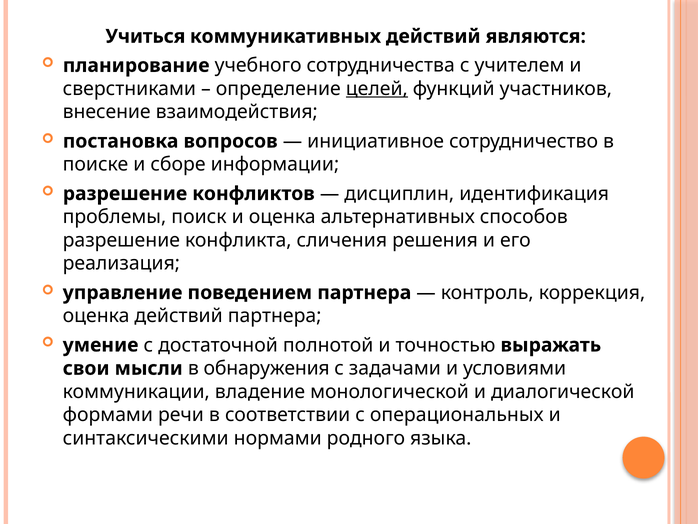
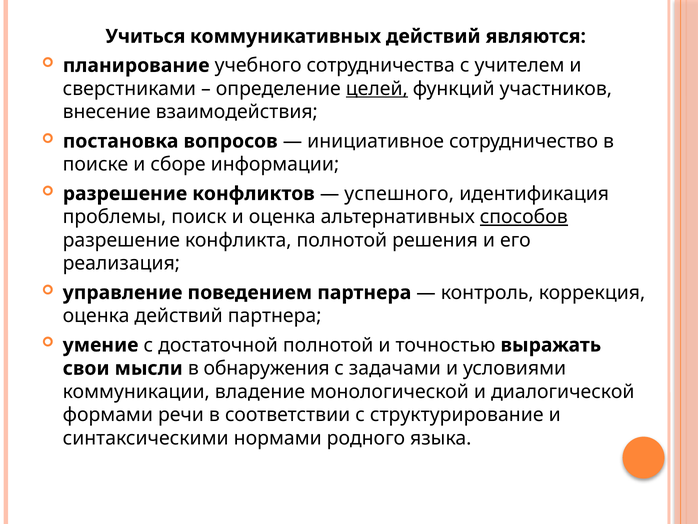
дисциплин: дисциплин -> успешного (399, 193)
способов underline: none -> present (524, 217)
конфликта сличения: сличения -> полнотой (342, 240)
операциональных: операциональных -> структурирование (457, 415)
